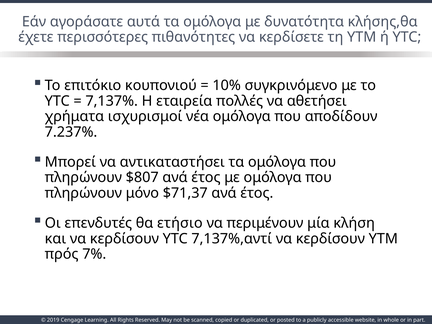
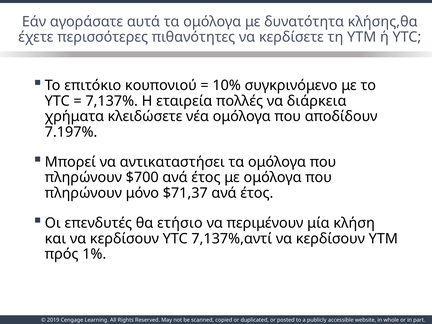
αθετήσει: αθετήσει -> διάρκεια (317, 101)
ισχυρισμοί: ισχυρισμοί -> κλειδώσετε (145, 117)
7.237%: 7.237% -> 7.197% (71, 132)
$807: $807 -> $700 (142, 178)
7%: 7% -> 1% (94, 254)
